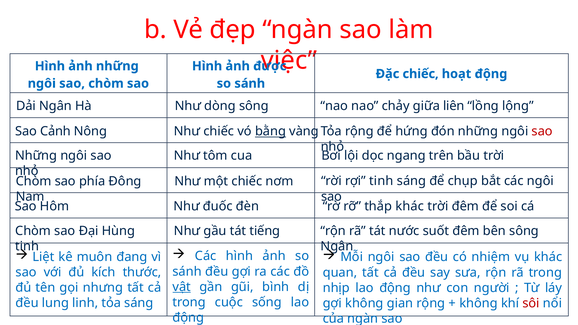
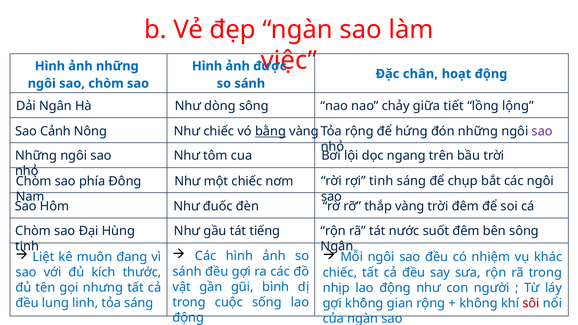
Đặc chiếc: chiếc -> chân (420, 74)
liên: liên -> tiết (454, 106)
sao colour: red -> purple (542, 131)
thắp khác: khác -> vàng (410, 206)
quan: quan -> chiếc (340, 273)
vật underline: present -> none (182, 287)
